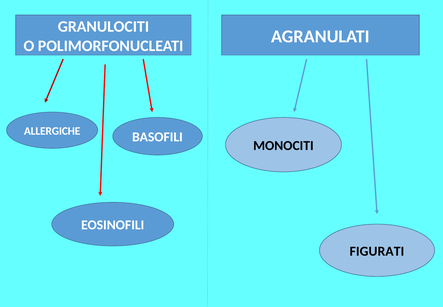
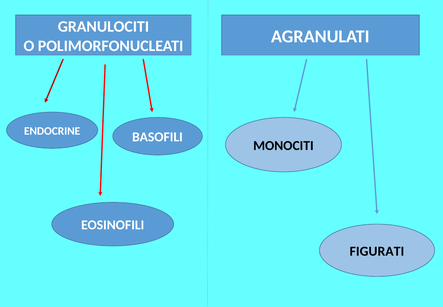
ALLERGICHE: ALLERGICHE -> ENDOCRINE (52, 131)
